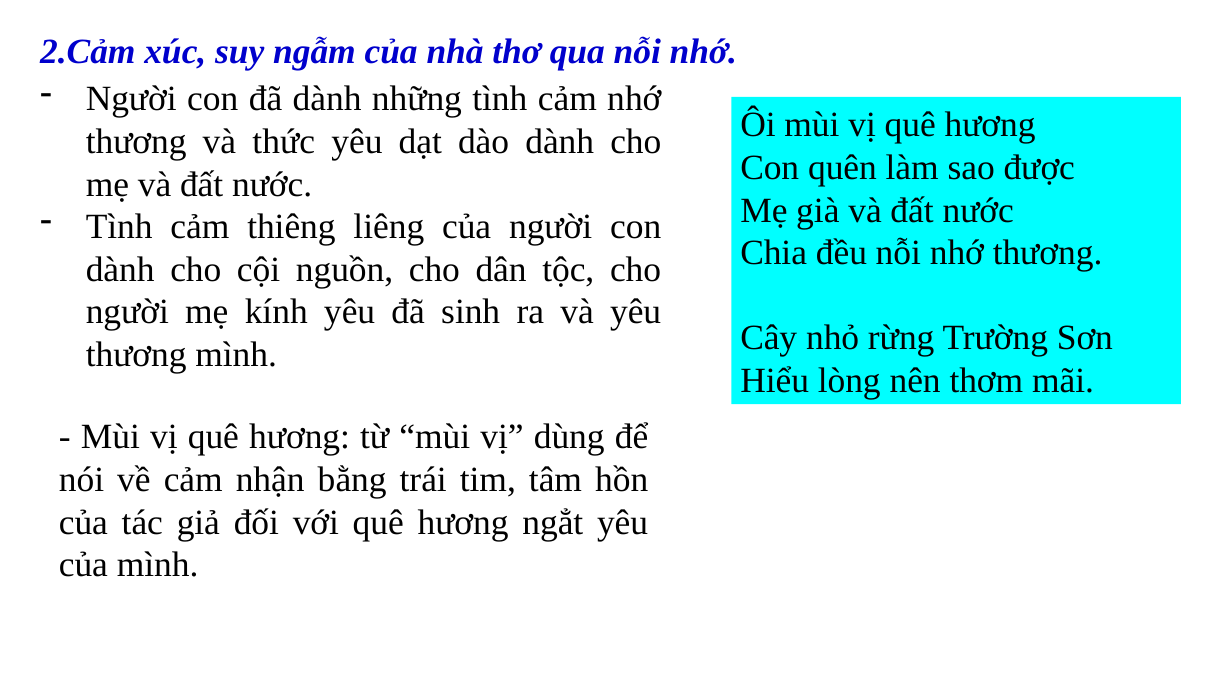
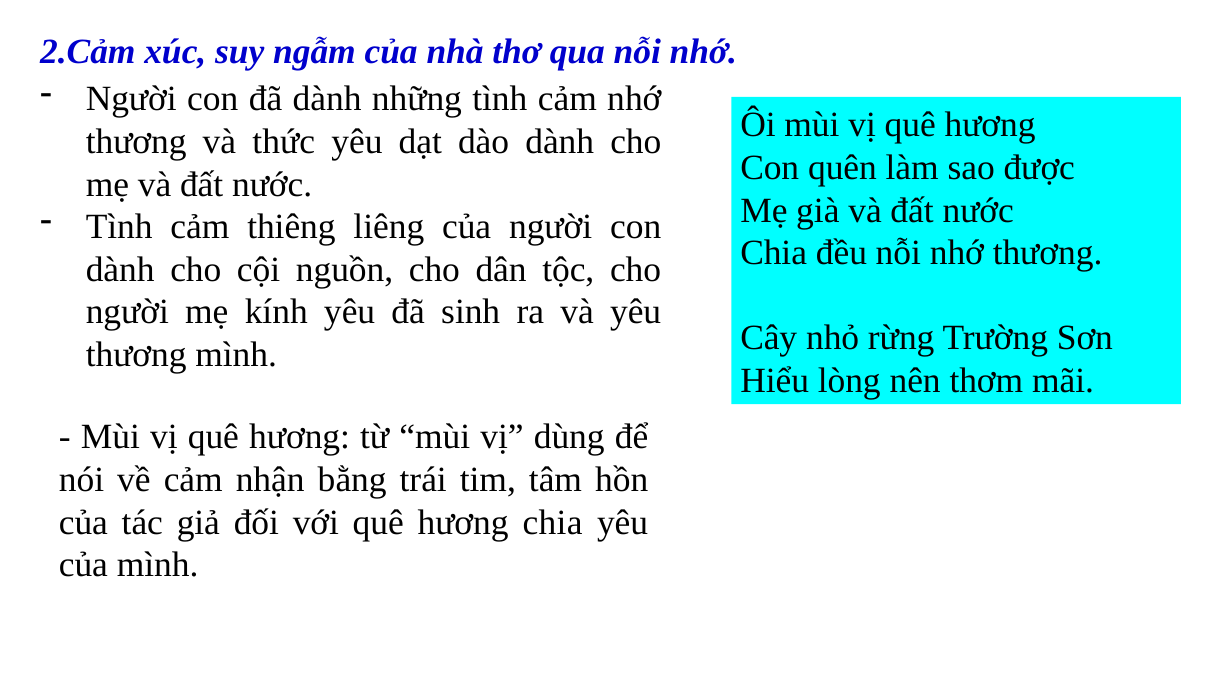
hương ngẳt: ngẳt -> chia (553, 522)
